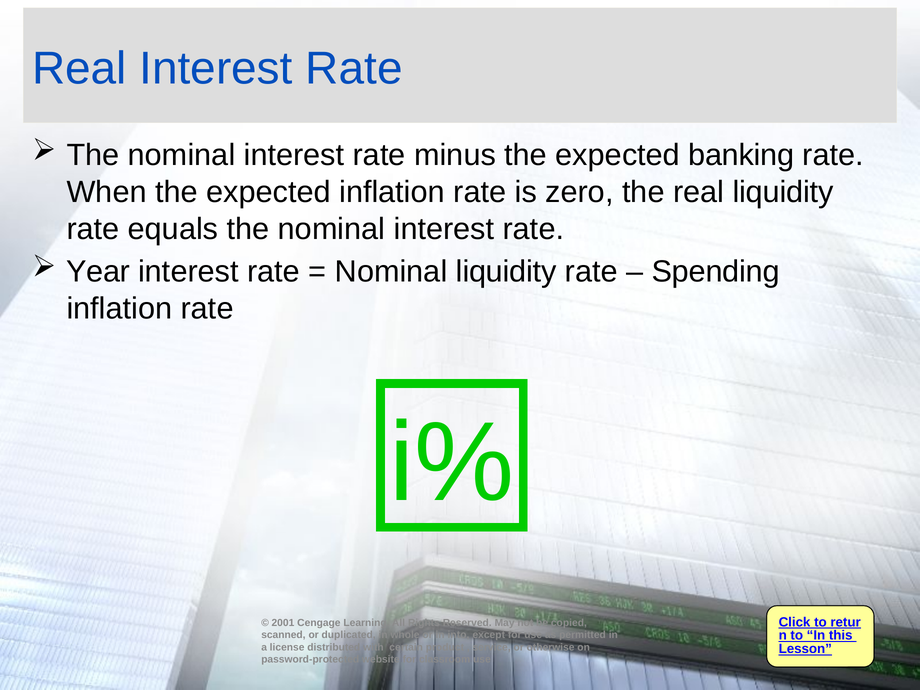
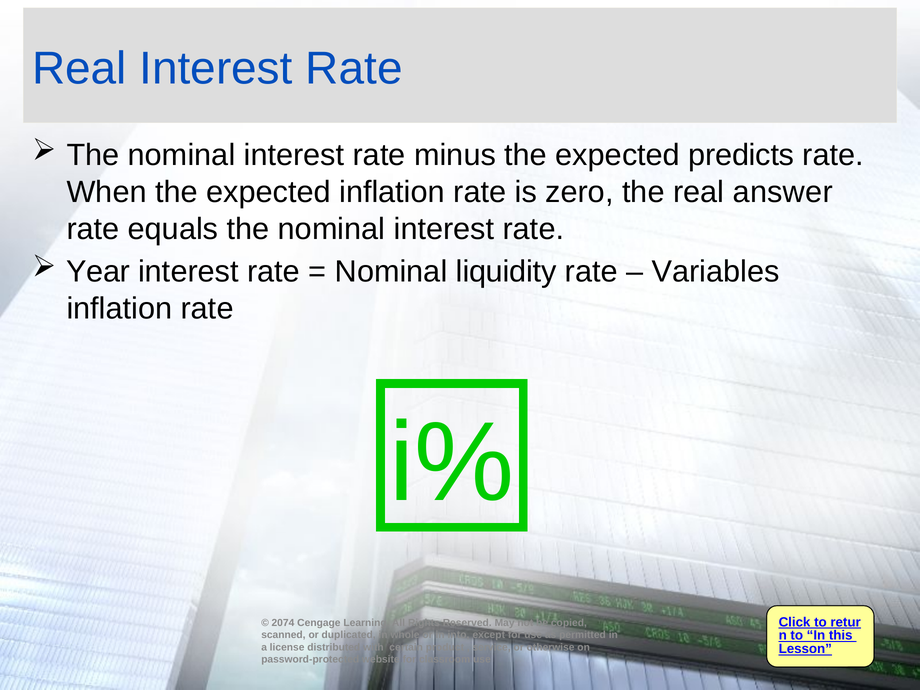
banking: banking -> predicts (741, 155)
real liquidity: liquidity -> answer (783, 192)
Spending: Spending -> Variables (716, 272)
2001: 2001 -> 2074 (283, 623)
